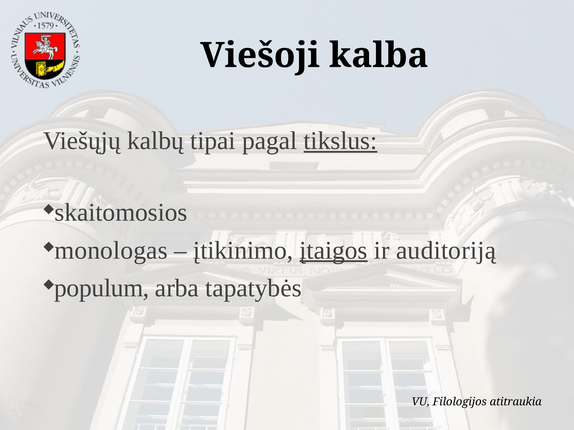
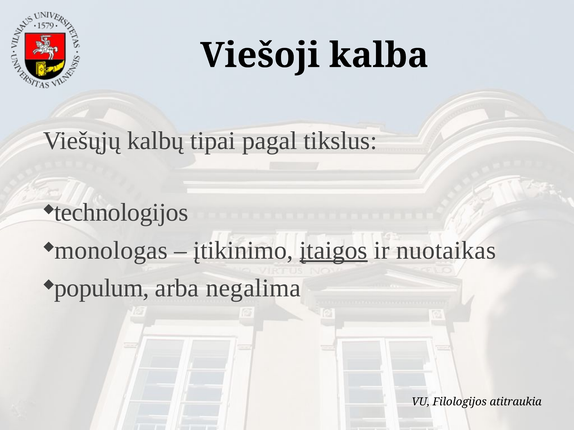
tikslus underline: present -> none (340, 141)
skaitomosios: skaitomosios -> technologijos (121, 213)
auditoriją: auditoriją -> nuotaikas (446, 251)
tapatybės: tapatybės -> negalima (253, 288)
